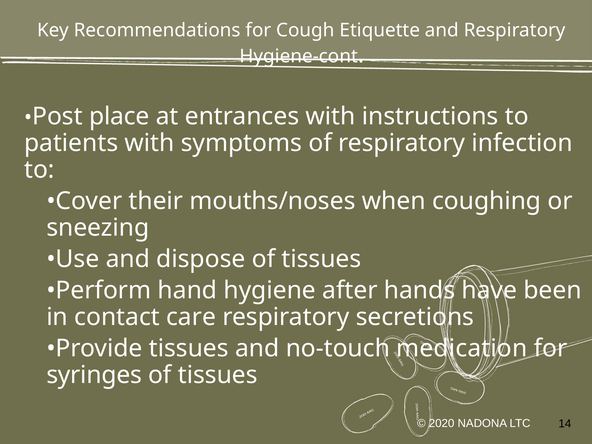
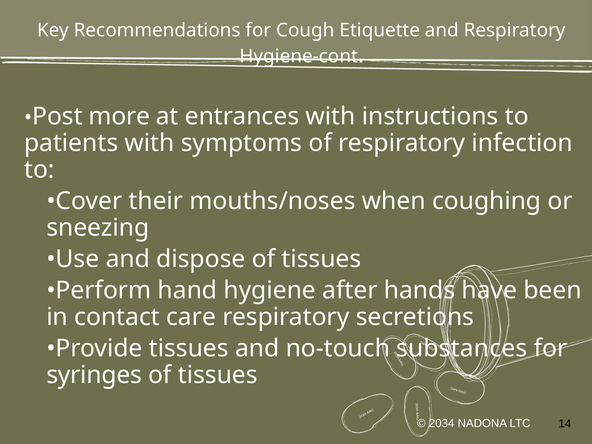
place: place -> more (119, 116)
medication: medication -> substances (462, 348)
2020: 2020 -> 2034 (442, 423)
